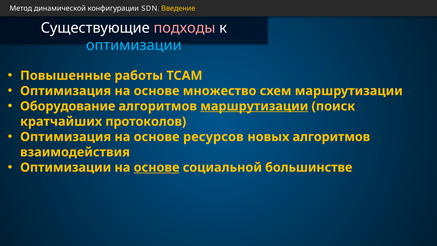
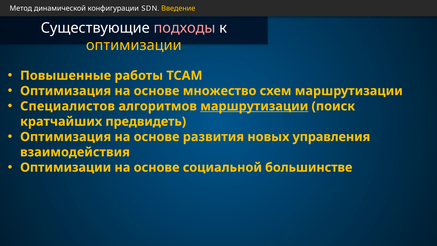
оптимизации colour: light blue -> yellow (134, 45)
Оборудование: Оборудование -> Специалистов (68, 106)
протоколов: протоколов -> предвидеть (146, 121)
ресурсов: ресурсов -> развития (213, 137)
новых алгоритмов: алгоритмов -> управления (331, 137)
основе underline: present -> none (157, 167)
